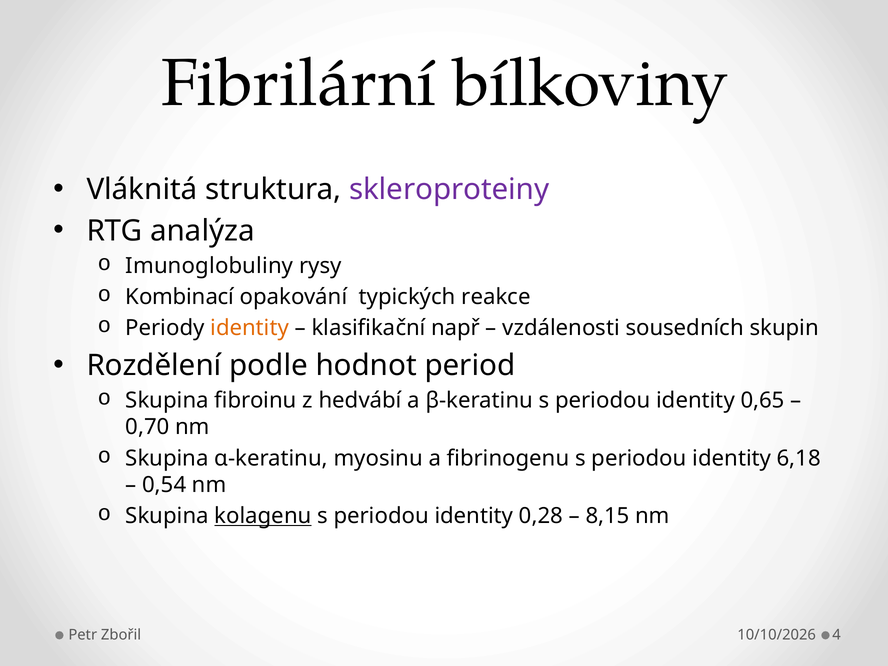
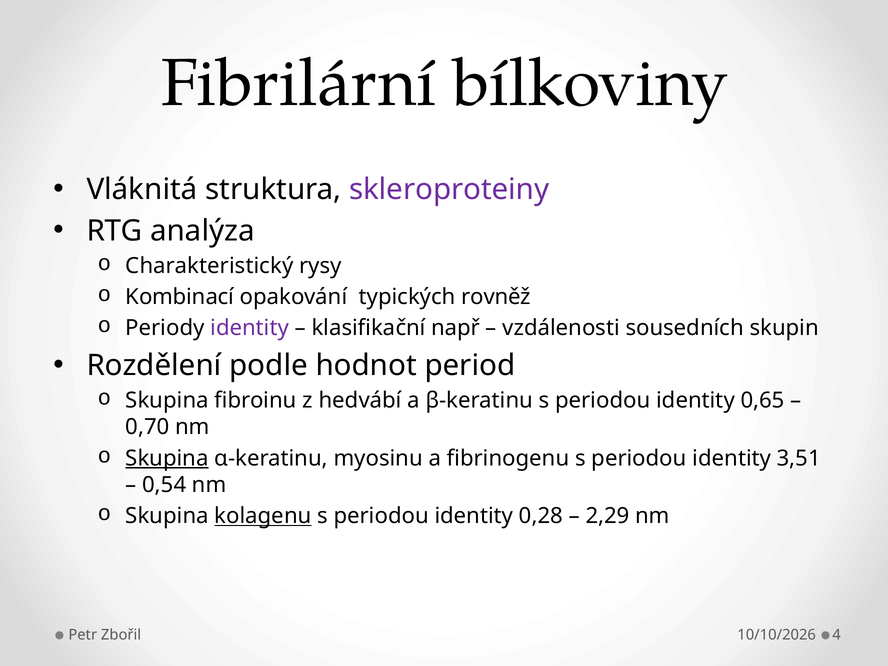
Imunoglobuliny: Imunoglobuliny -> Charakteristický (209, 266)
reakce: reakce -> rovněž (496, 297)
identity colour: orange -> purple (250, 328)
Skupina underline: none -> present (167, 458)
6,18: 6,18 -> 3,51 (799, 458)
8,15: 8,15 -> 2,29 (608, 516)
